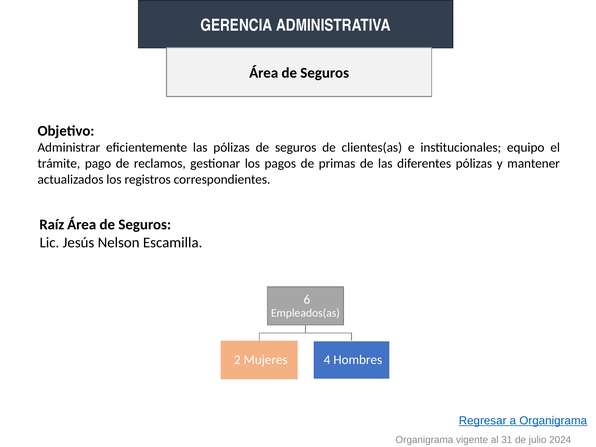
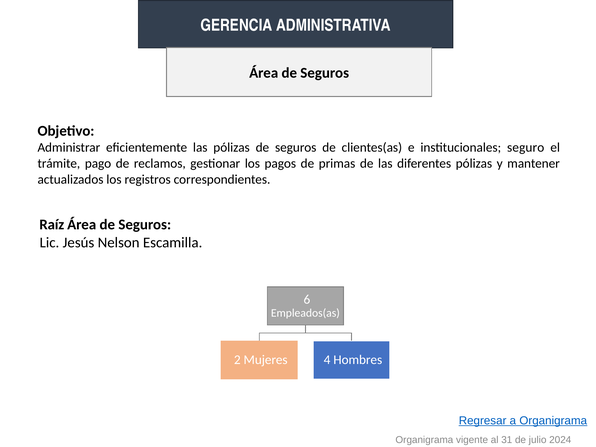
equipo: equipo -> seguro (526, 148)
